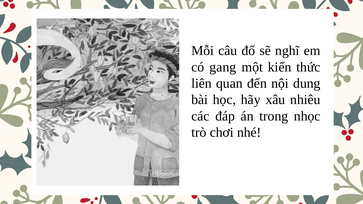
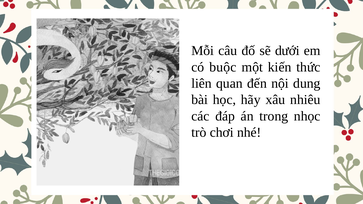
nghĩ: nghĩ -> dưới (287, 51)
gang: gang -> buộc (223, 67)
